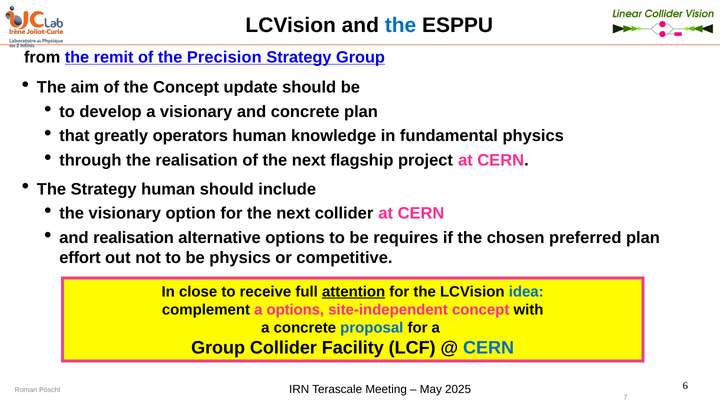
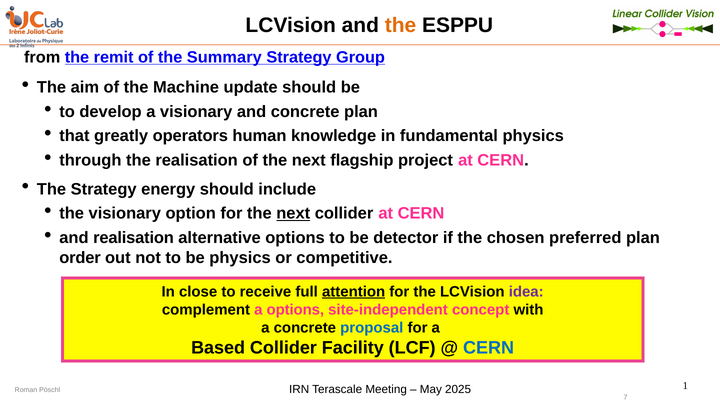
the colour: blue -> orange (401, 25)
Precision: Precision -> Summary (224, 57)
the Concept: Concept -> Machine (186, 87)
Strategy human: human -> energy (168, 189)
next underline: none -> present (293, 213)
requires: requires -> detector (406, 238)
effort: effort -> order (80, 257)
idea colour: blue -> purple (526, 292)
Group: Group -> Based (218, 347)
6: 6 -> 1 (685, 385)
